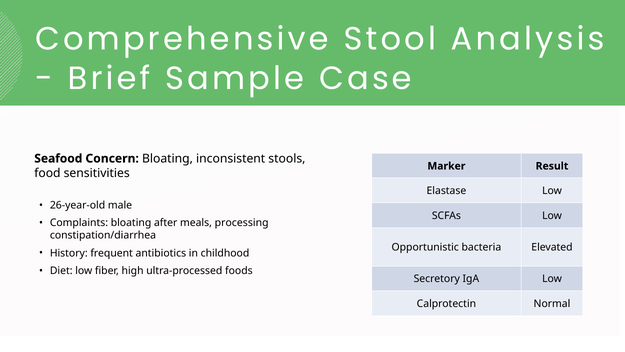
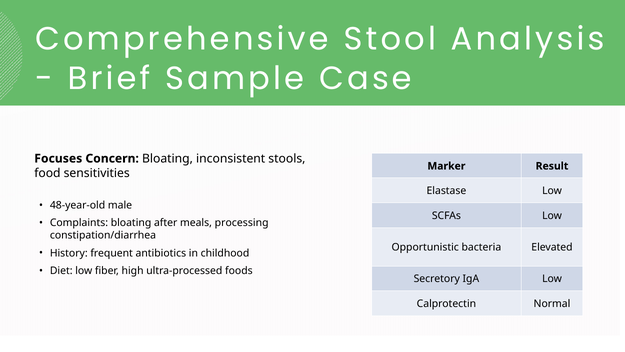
Seafood: Seafood -> Focuses (58, 158)
26-year-old: 26-year-old -> 48-year-old (78, 205)
